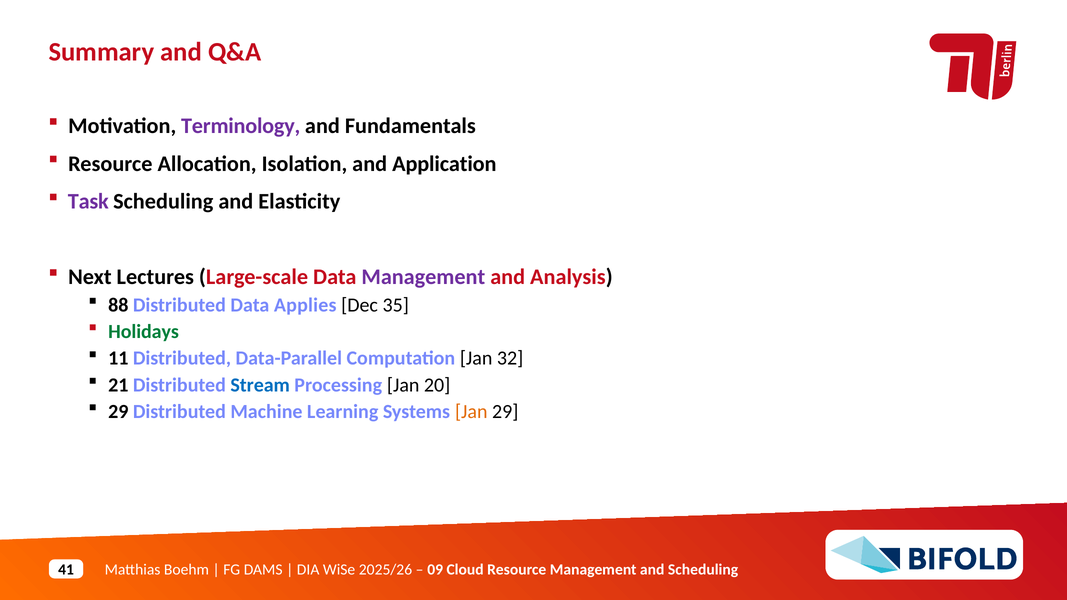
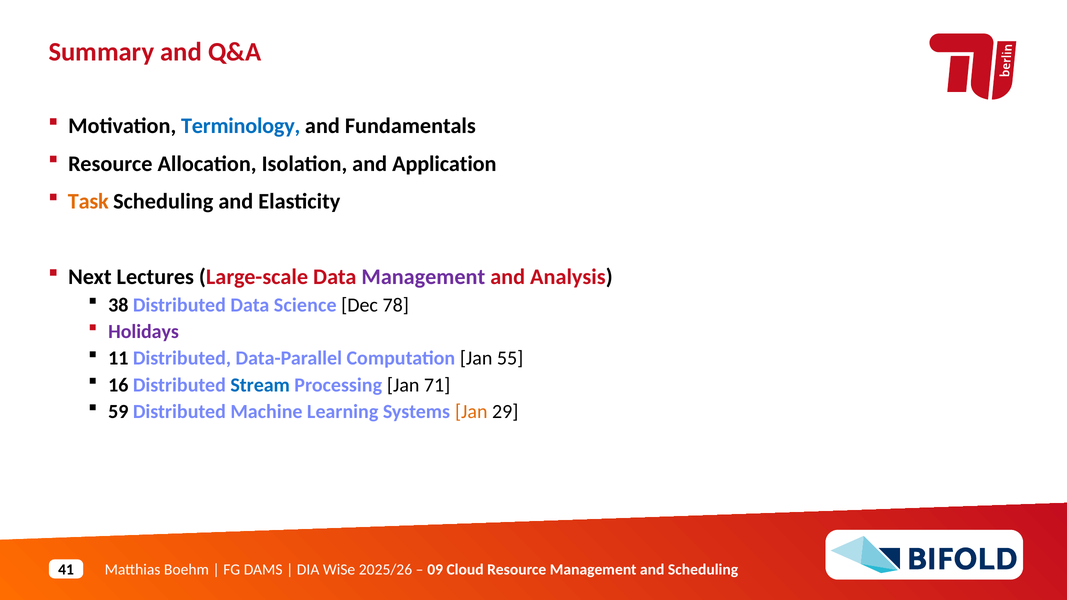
Terminology colour: purple -> blue (241, 126)
Task colour: purple -> orange (88, 202)
88: 88 -> 38 (118, 305)
Applies: Applies -> Science (305, 305)
35: 35 -> 78 (396, 305)
Holidays colour: green -> purple (144, 332)
32: 32 -> 55 (510, 358)
21: 21 -> 16 (118, 385)
20: 20 -> 71 (437, 385)
29: 29 -> 59 (118, 412)
